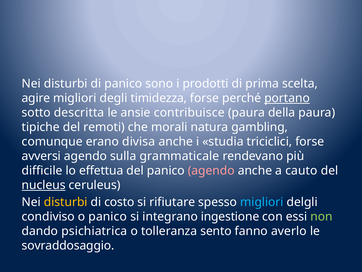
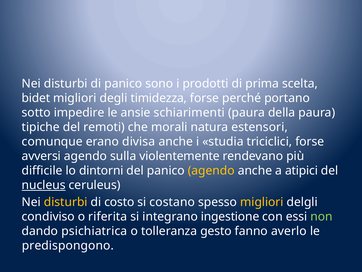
agire: agire -> bidet (36, 98)
portano underline: present -> none (287, 98)
descritta: descritta -> impedire (79, 112)
contribuisce: contribuisce -> schiarimenti (189, 112)
gambling: gambling -> estensori (260, 127)
grammaticale: grammaticale -> violentemente (180, 156)
effettua: effettua -> dintorni (101, 170)
agendo colour: pink -> yellow (211, 170)
cauto: cauto -> atipici (302, 170)
rifiutare: rifiutare -> costano (172, 202)
migliori colour: light blue -> yellow (262, 202)
o panico: panico -> riferita (108, 216)
sento: sento -> gesto (216, 231)
sovraddosaggio: sovraddosaggio -> predispongono (68, 245)
